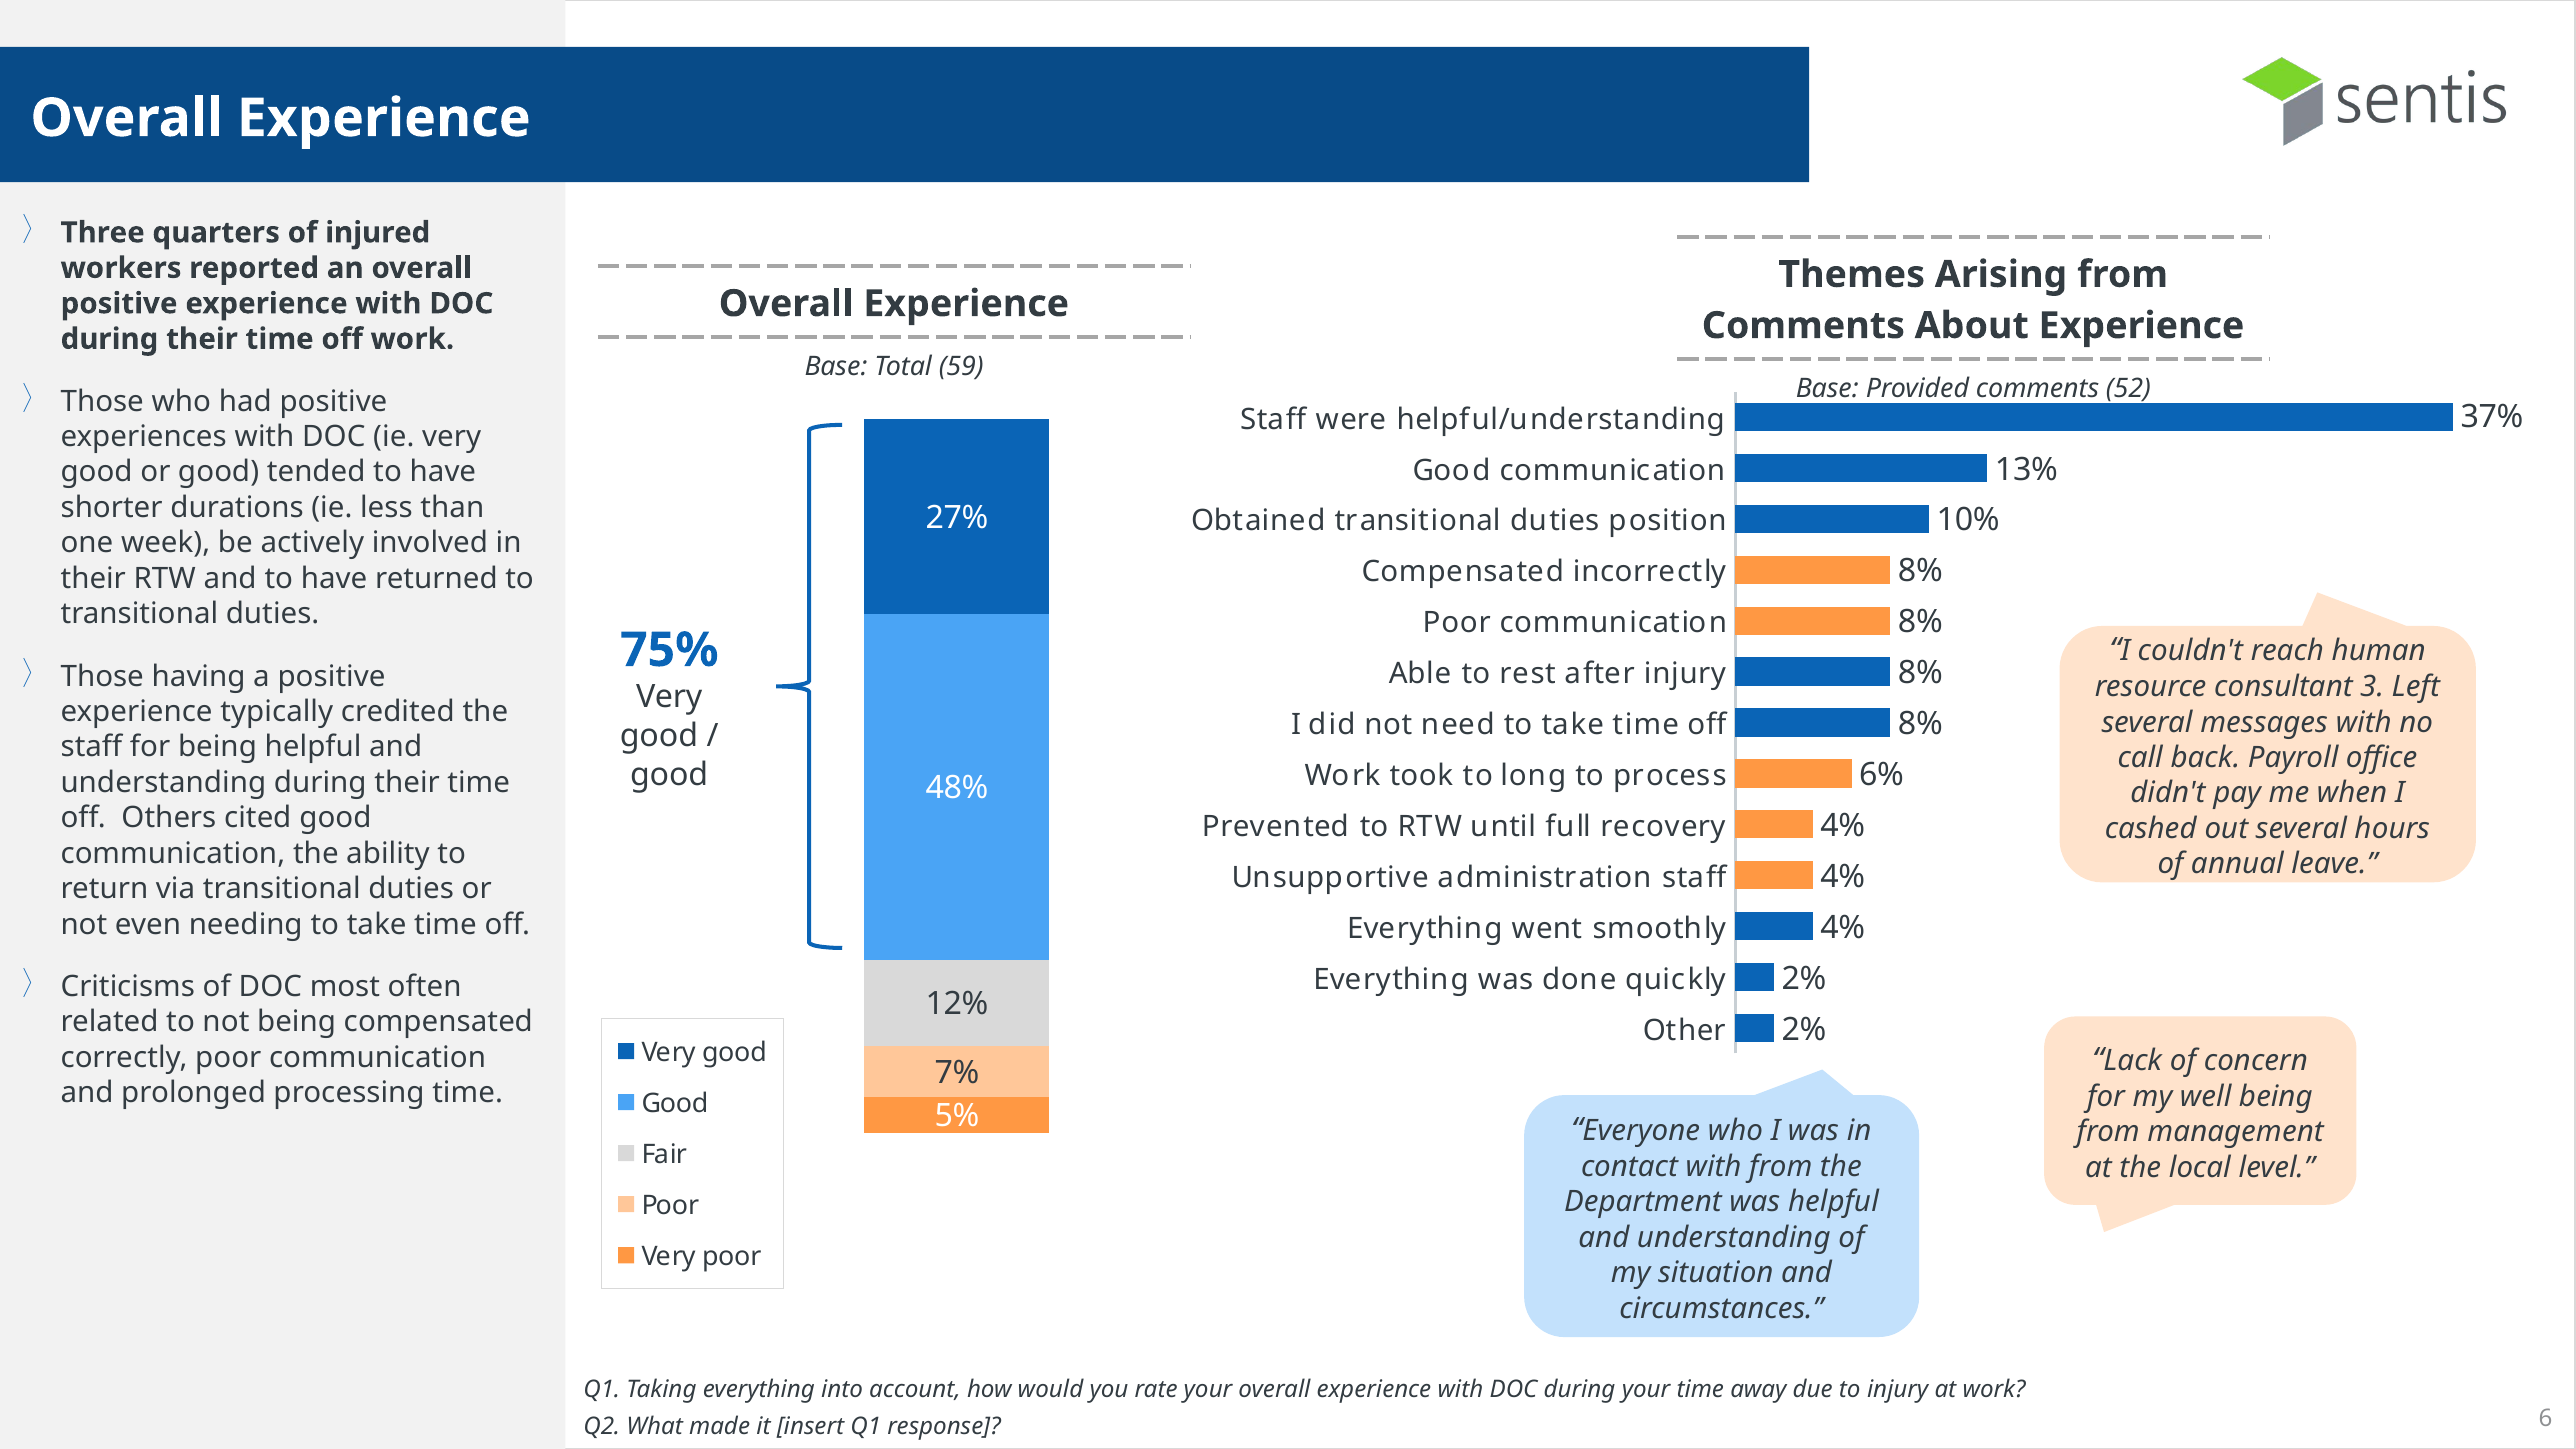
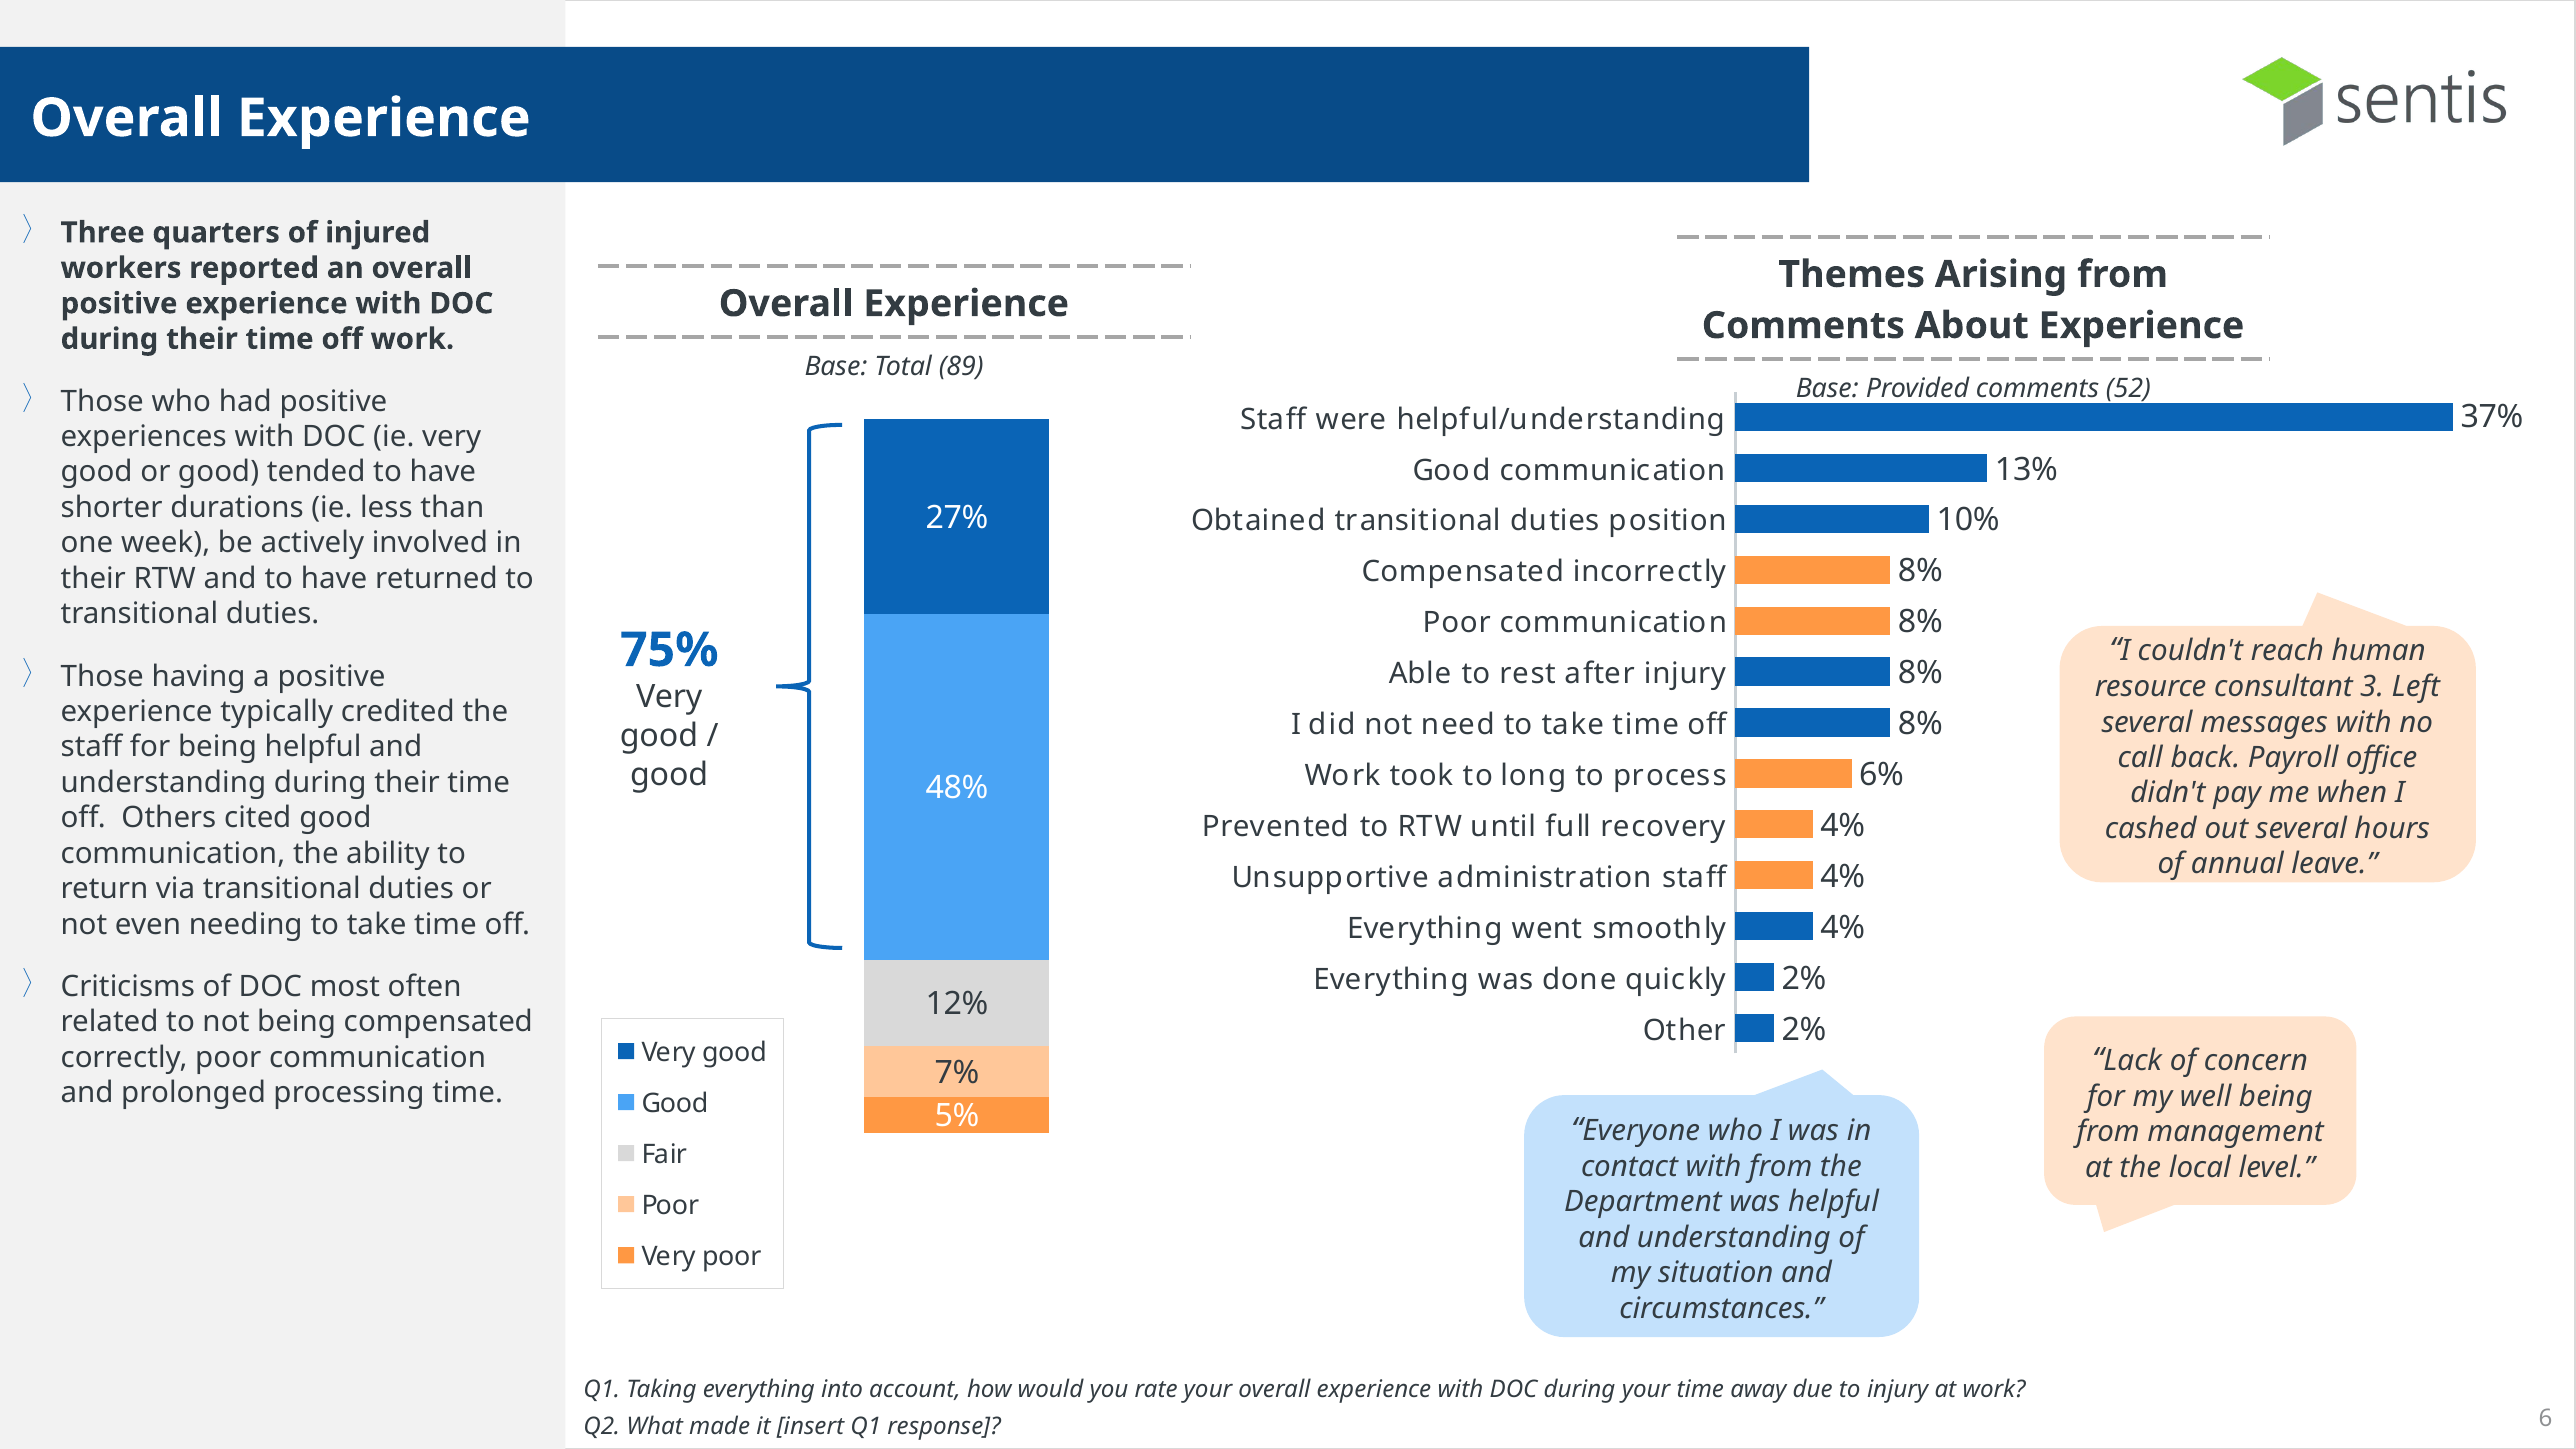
59: 59 -> 89 (961, 366)
